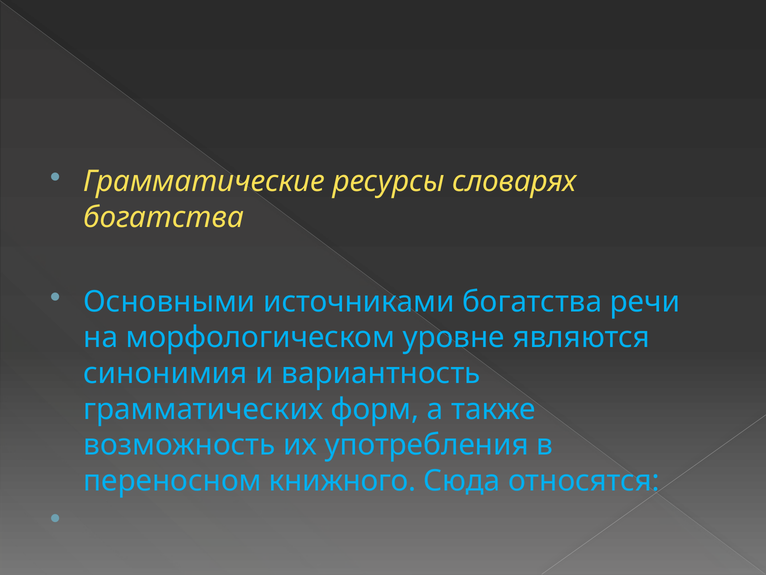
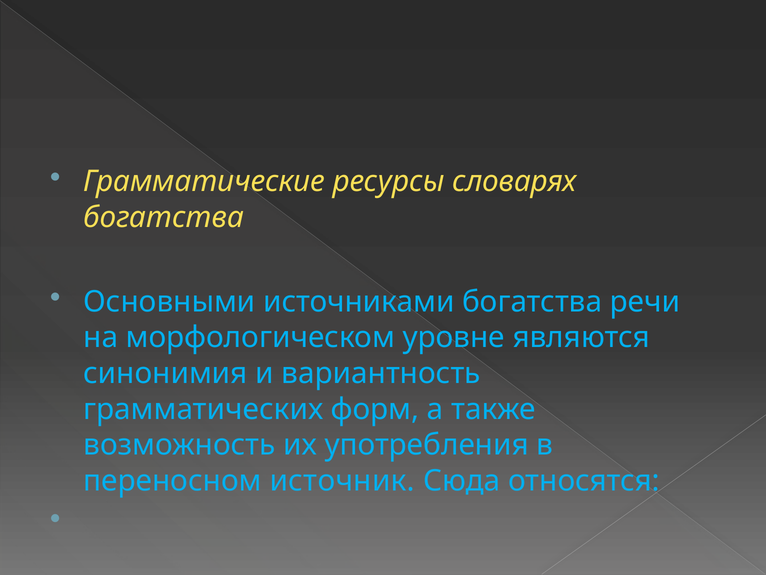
книжного: книжного -> источник (342, 480)
